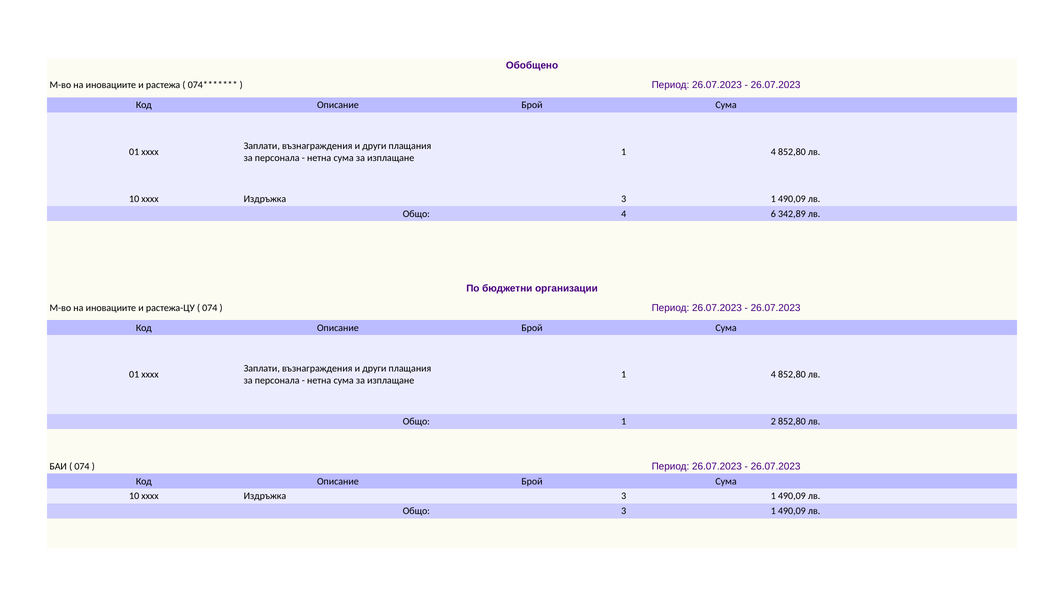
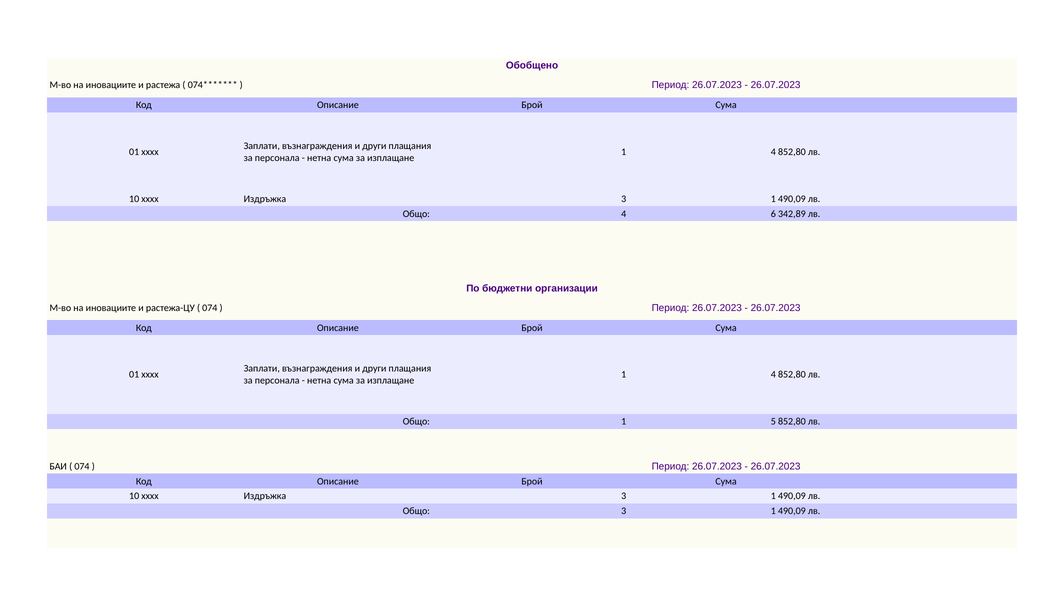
2: 2 -> 5 (773, 421)
